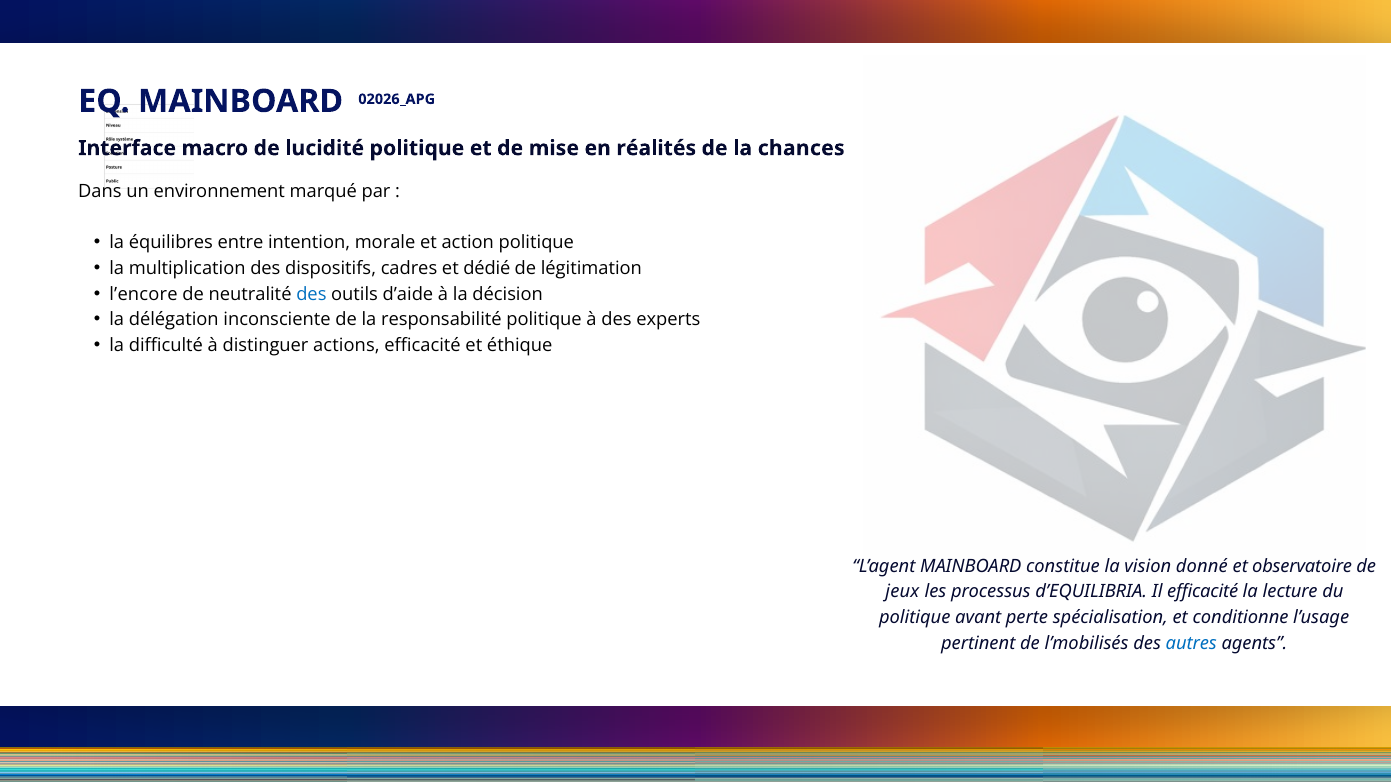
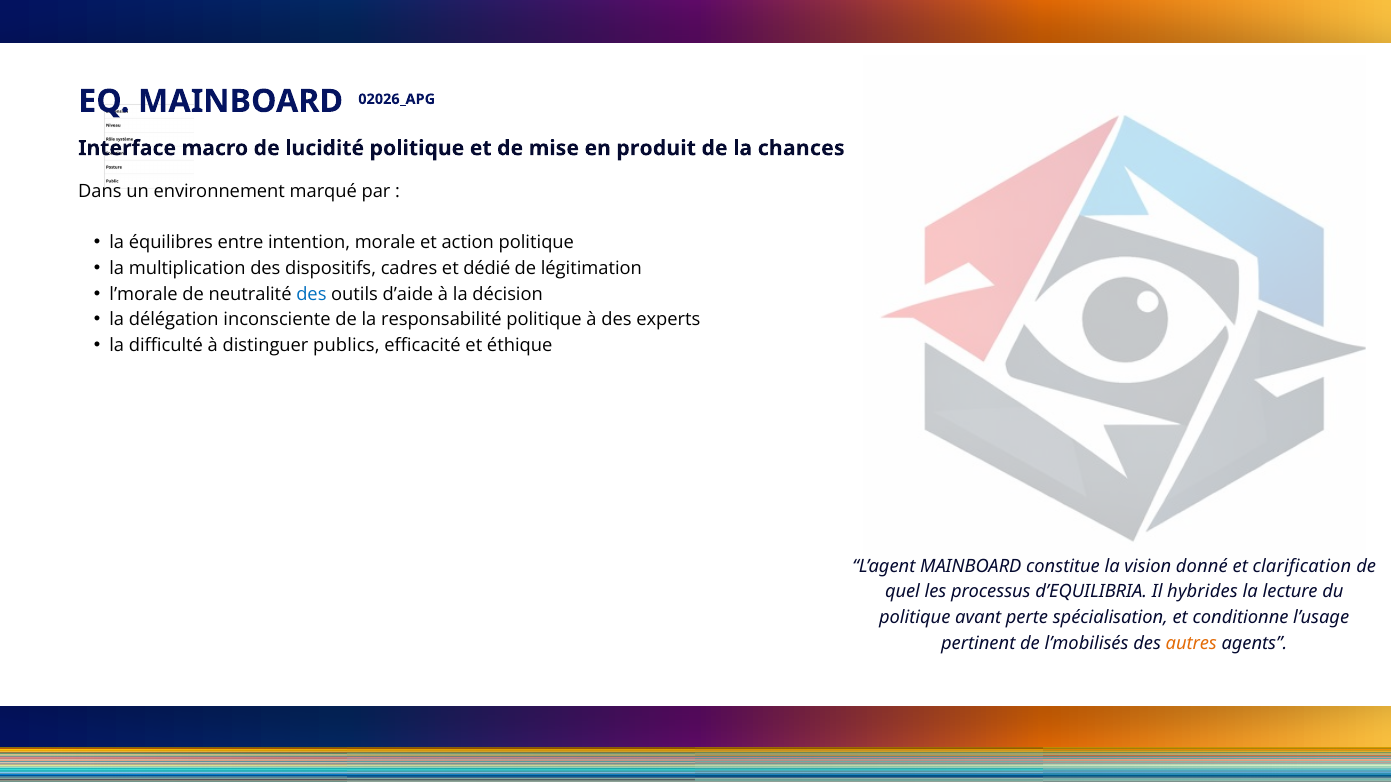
réalités: réalités -> produit (656, 148)
l’encore: l’encore -> l’morale (144, 294)
actions: actions -> publics (346, 346)
observatoire: observatoire -> clarification (1302, 567)
jeux: jeux -> quel (902, 592)
Il efficacité: efficacité -> hybrides (1203, 592)
autres colour: blue -> orange (1191, 644)
